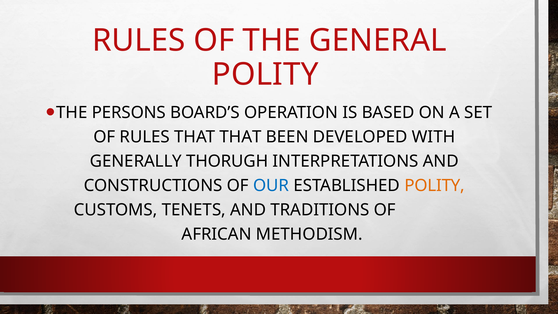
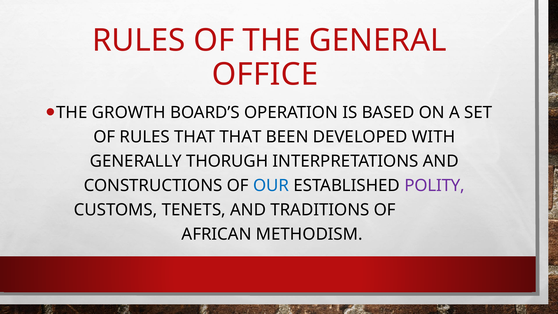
POLITY: POLITY -> OFFICE (265, 74)
PERSONS: PERSONS -> GROWTH (129, 113)
POLITY colour: orange -> purple (435, 186)
